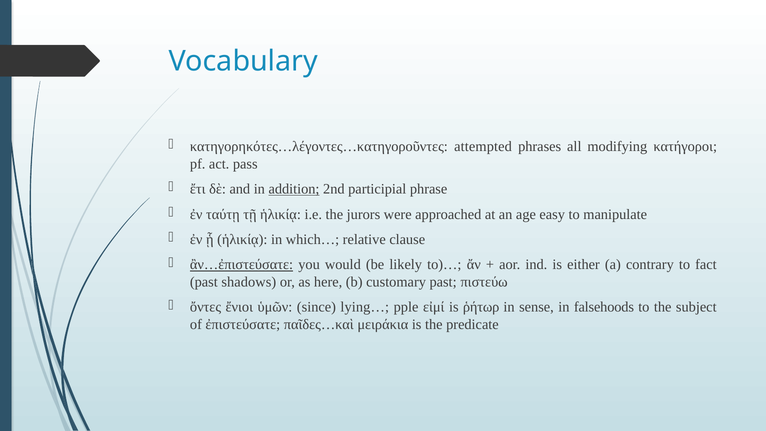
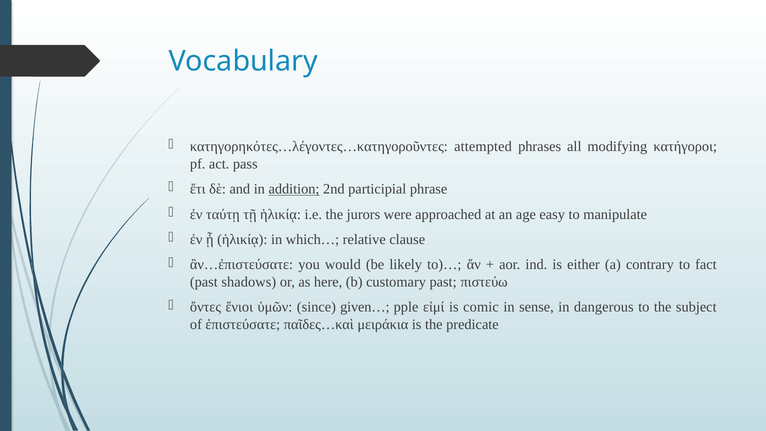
ἂν…ἐπιστεύσατε underline: present -> none (242, 265)
lying…: lying… -> given… (365, 307)
ῥήτωρ: ῥήτωρ -> comic (481, 307)
falsehoods: falsehoods -> dangerous (604, 307)
